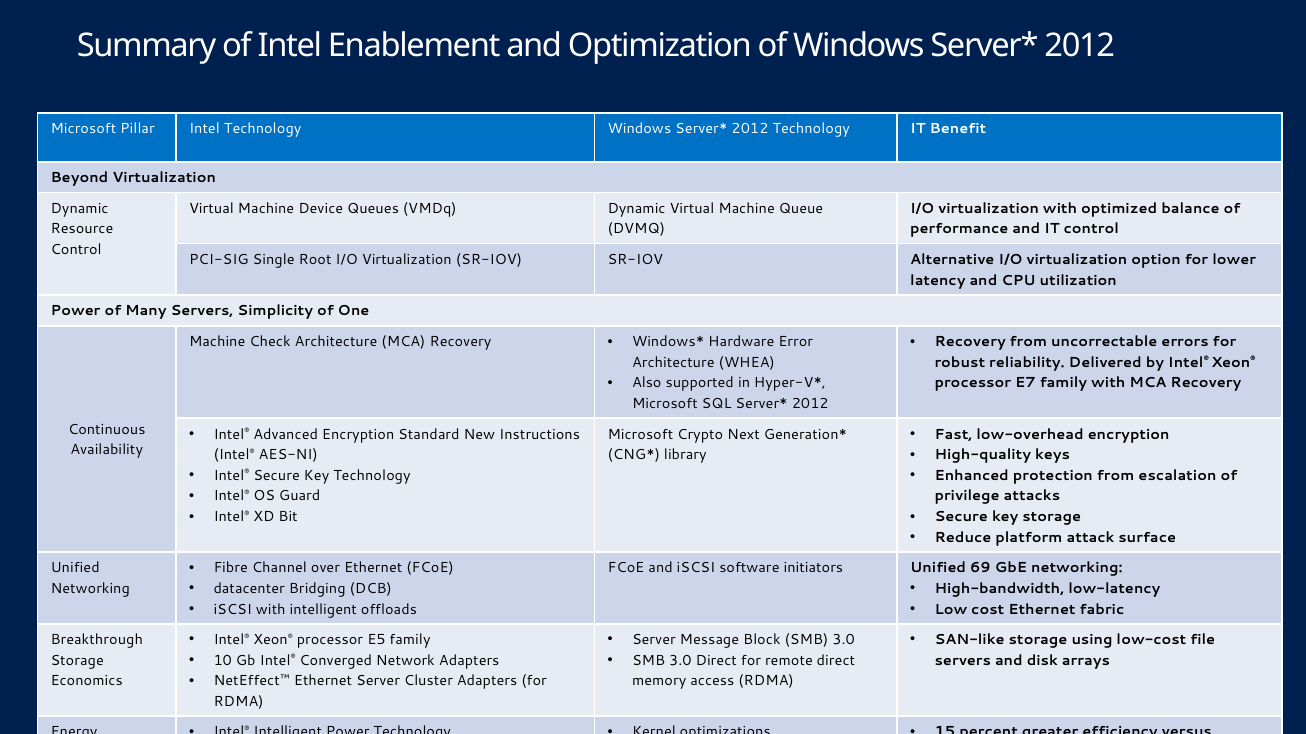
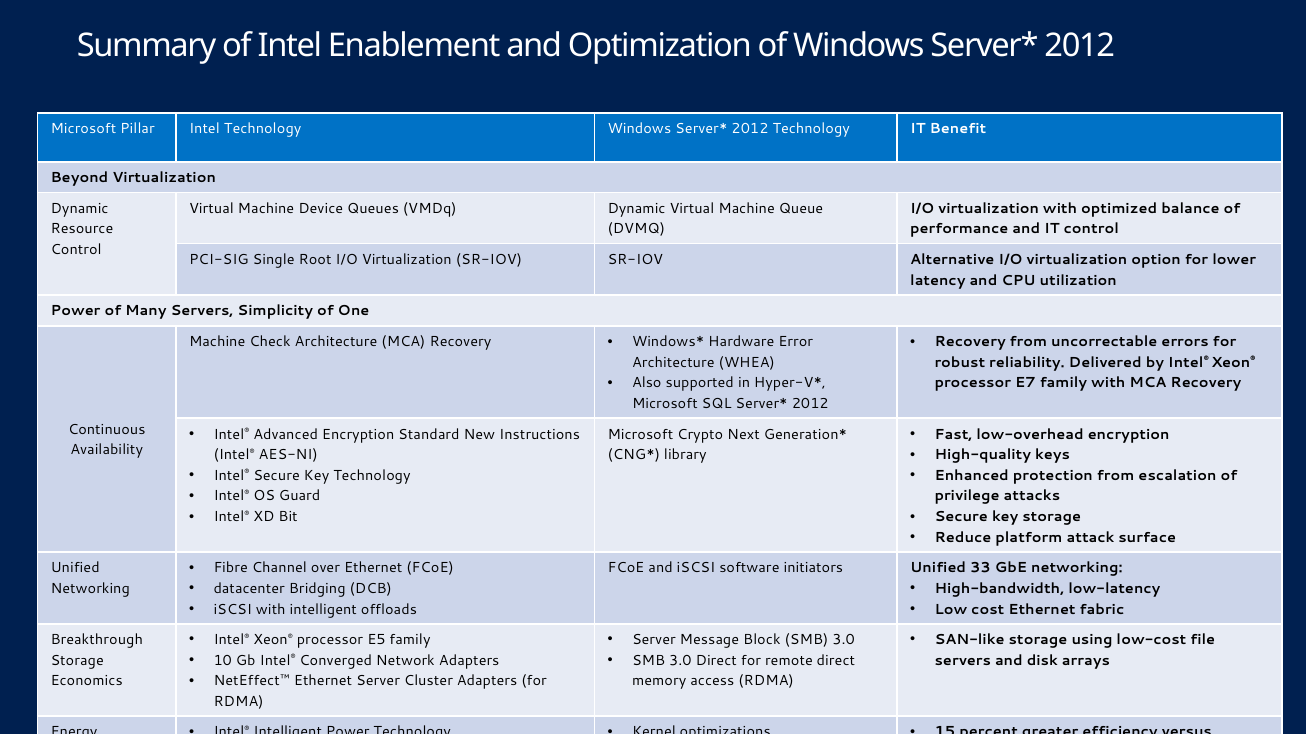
69: 69 -> 33 (980, 568)
